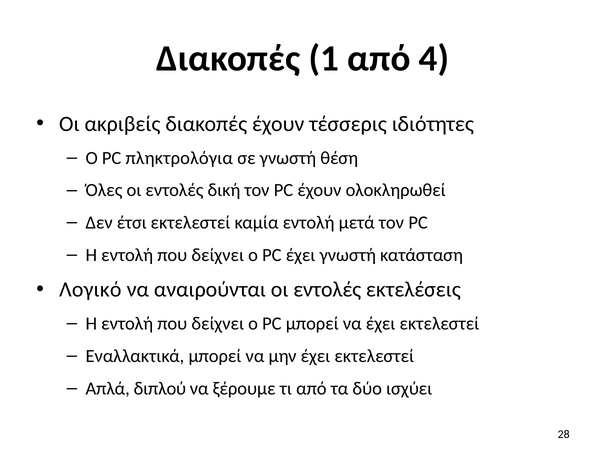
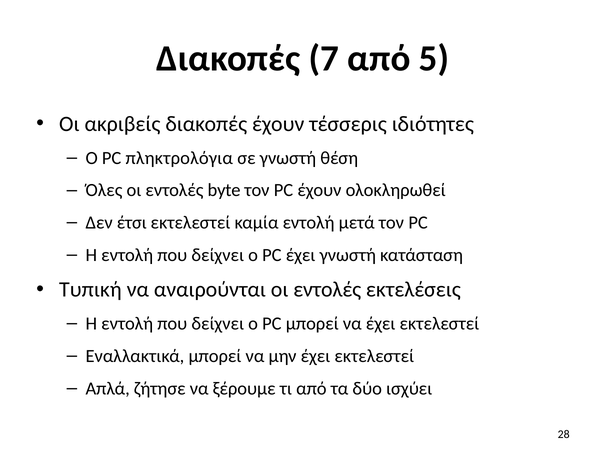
1: 1 -> 7 (324, 59)
4: 4 -> 5 (434, 59)
δική: δική -> byte (224, 190)
Λογικό: Λογικό -> Τυπική (90, 289)
διπλού: διπλού -> ζήτησε (160, 388)
